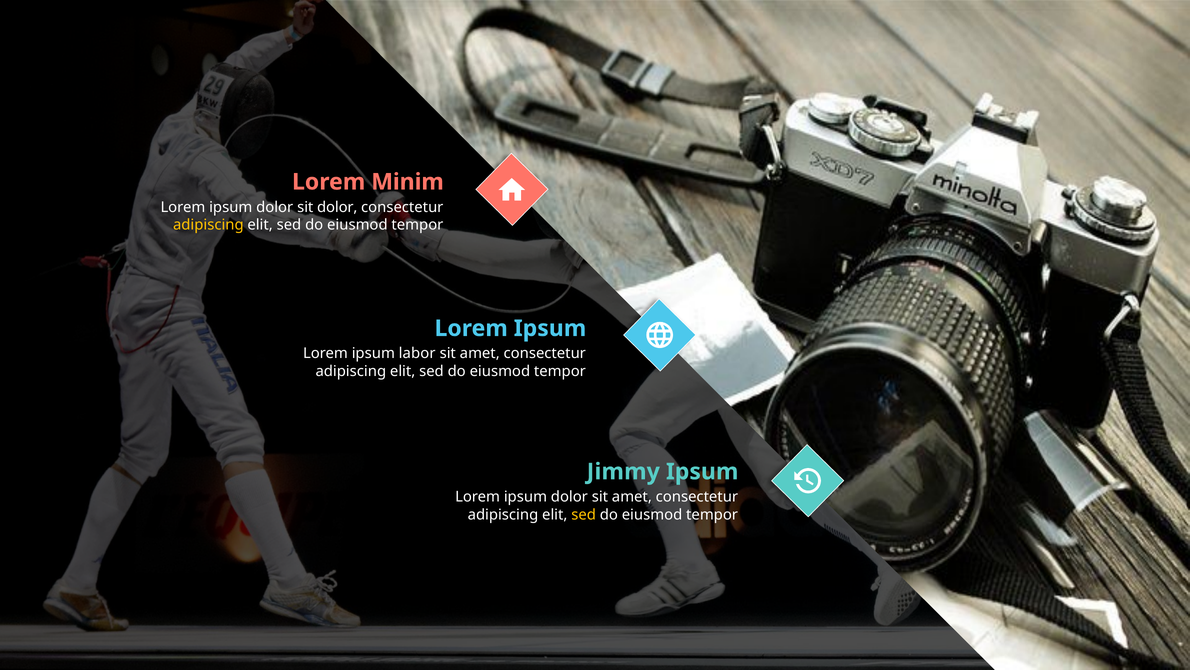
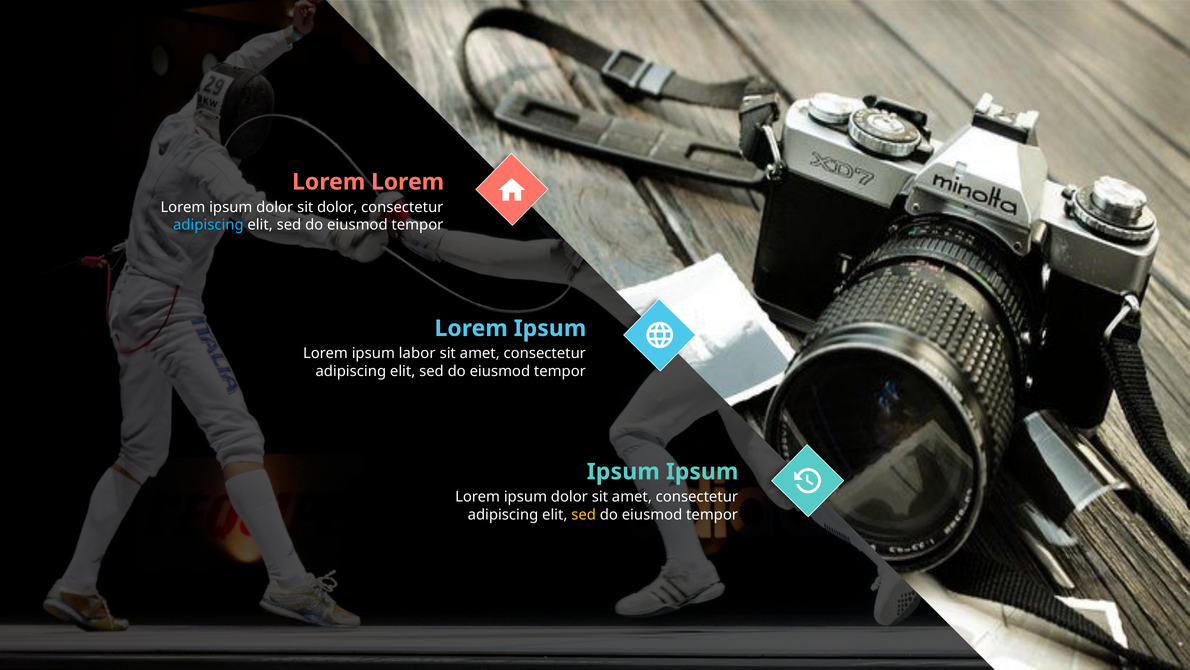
Minim: Minim -> Lorem (408, 182)
adipiscing colour: yellow -> light blue (208, 225)
Jimmy: Jimmy -> Ipsum (623, 471)
